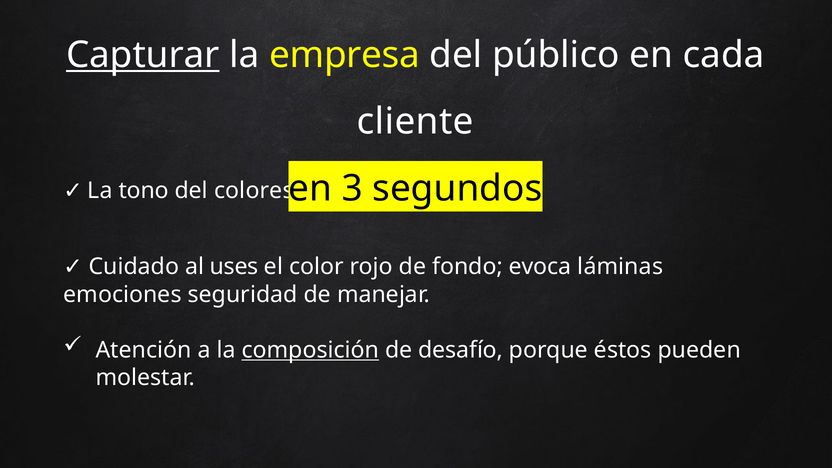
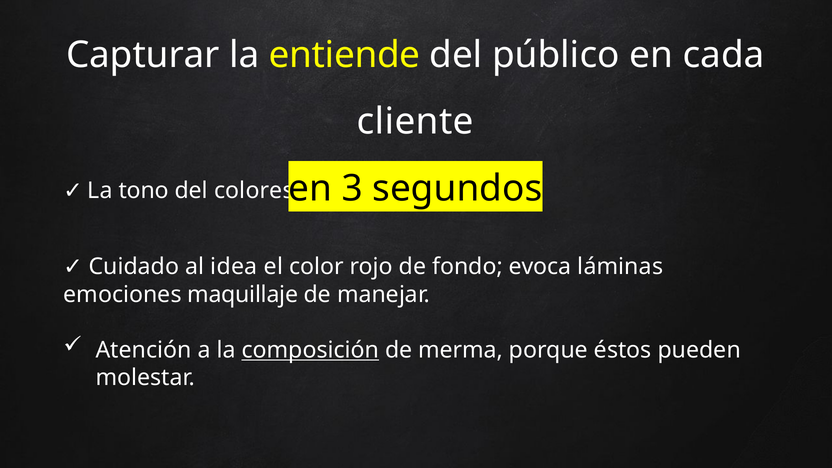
Capturar underline: present -> none (143, 55)
empresa: empresa -> entiende (345, 55)
uses: uses -> idea (234, 267)
seguridad: seguridad -> maquillaje (243, 295)
desafío: desafío -> merma (461, 350)
